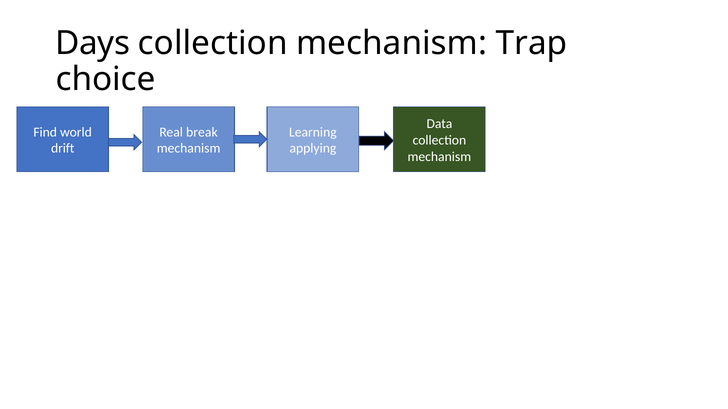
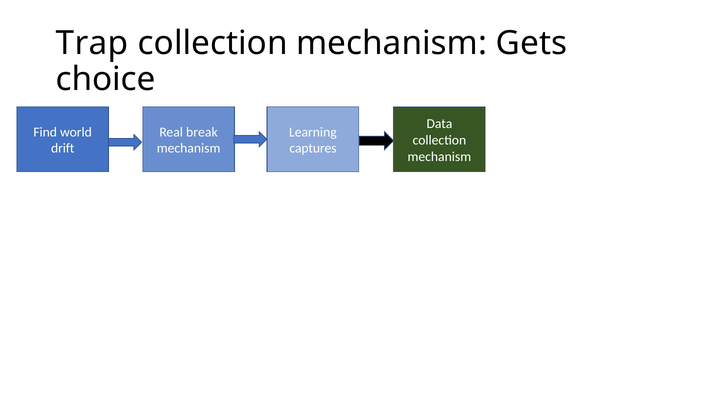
Days: Days -> Trap (92, 43)
Trap: Trap -> Gets (531, 43)
applying: applying -> captures (313, 149)
